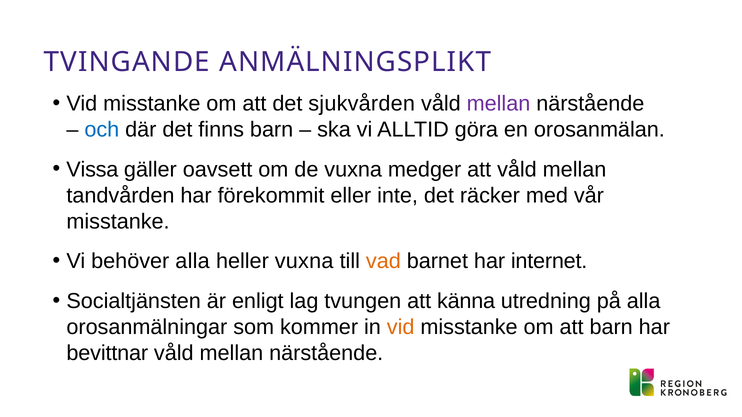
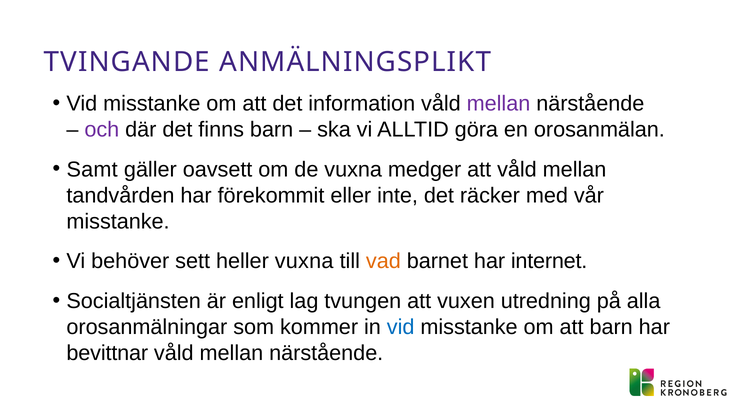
sjukvården: sjukvården -> information (362, 104)
och colour: blue -> purple (102, 130)
Vissa: Vissa -> Samt (92, 170)
behöver alla: alla -> sett (193, 262)
känna: känna -> vuxen (466, 301)
vid colour: orange -> blue (401, 327)
